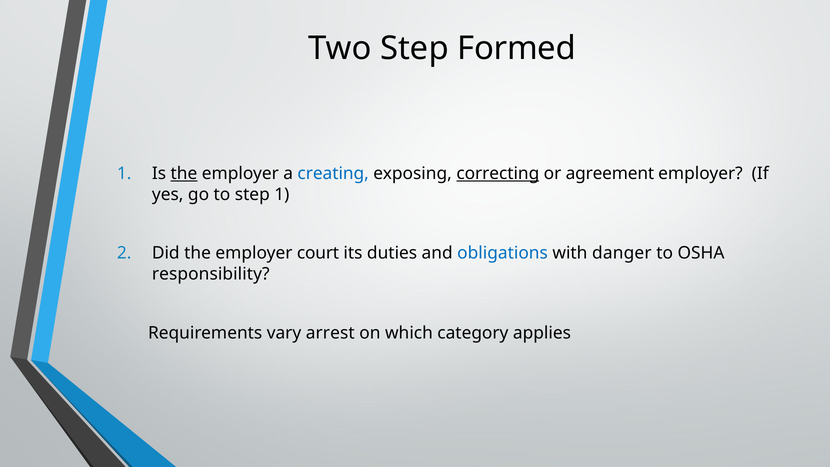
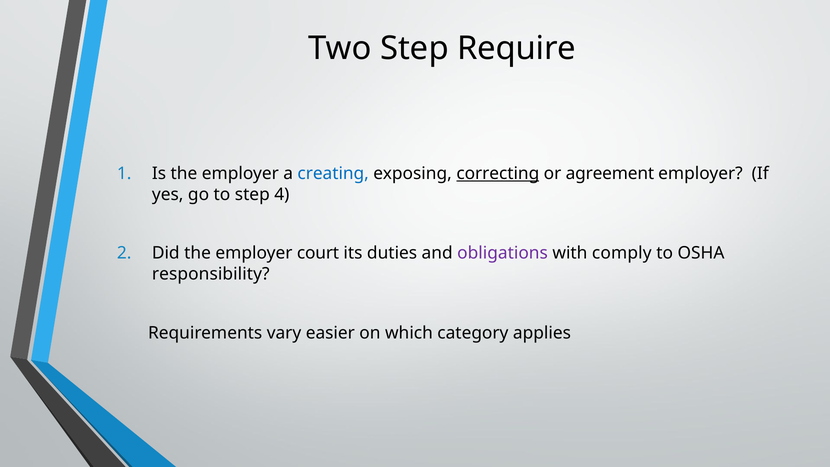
Formed: Formed -> Require (517, 48)
the underline: present -> none (184, 173)
step 1: 1 -> 4 (282, 194)
obligations colour: blue -> purple (503, 253)
danger: danger -> comply (622, 253)
arrest: arrest -> easier (330, 333)
